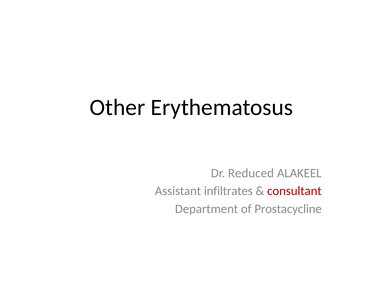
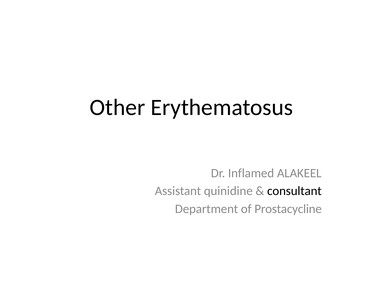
Reduced: Reduced -> Inflamed (251, 173)
infiltrates: infiltrates -> quinidine (228, 191)
consultant colour: red -> black (294, 191)
